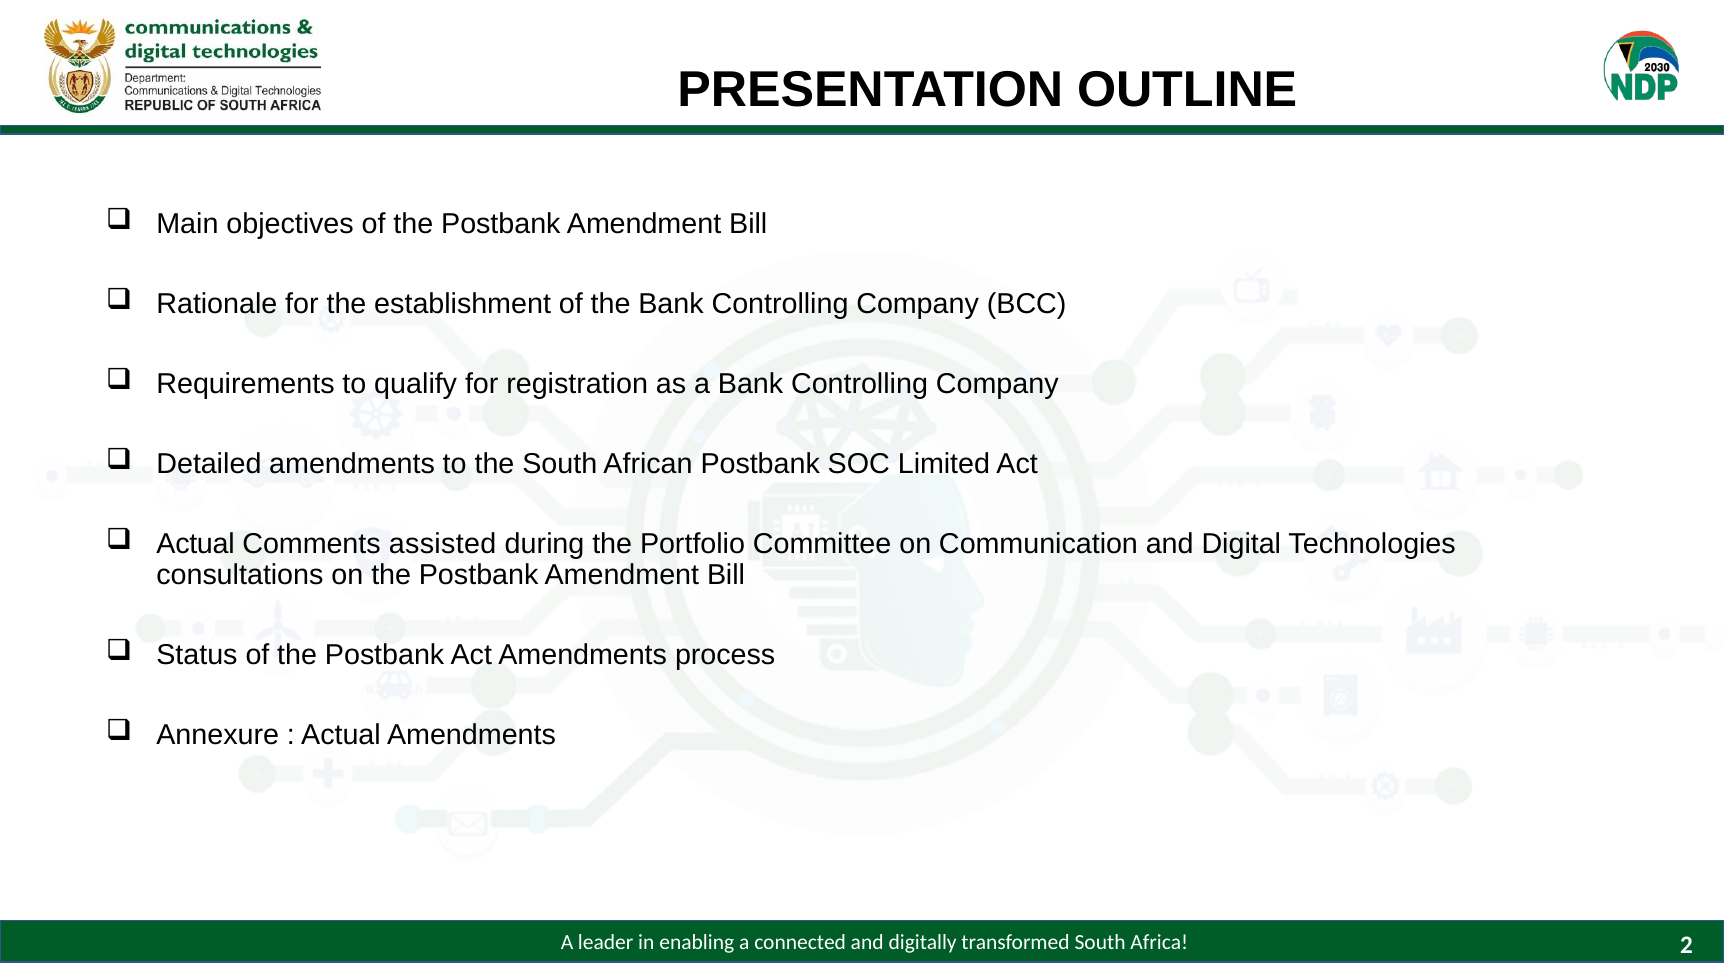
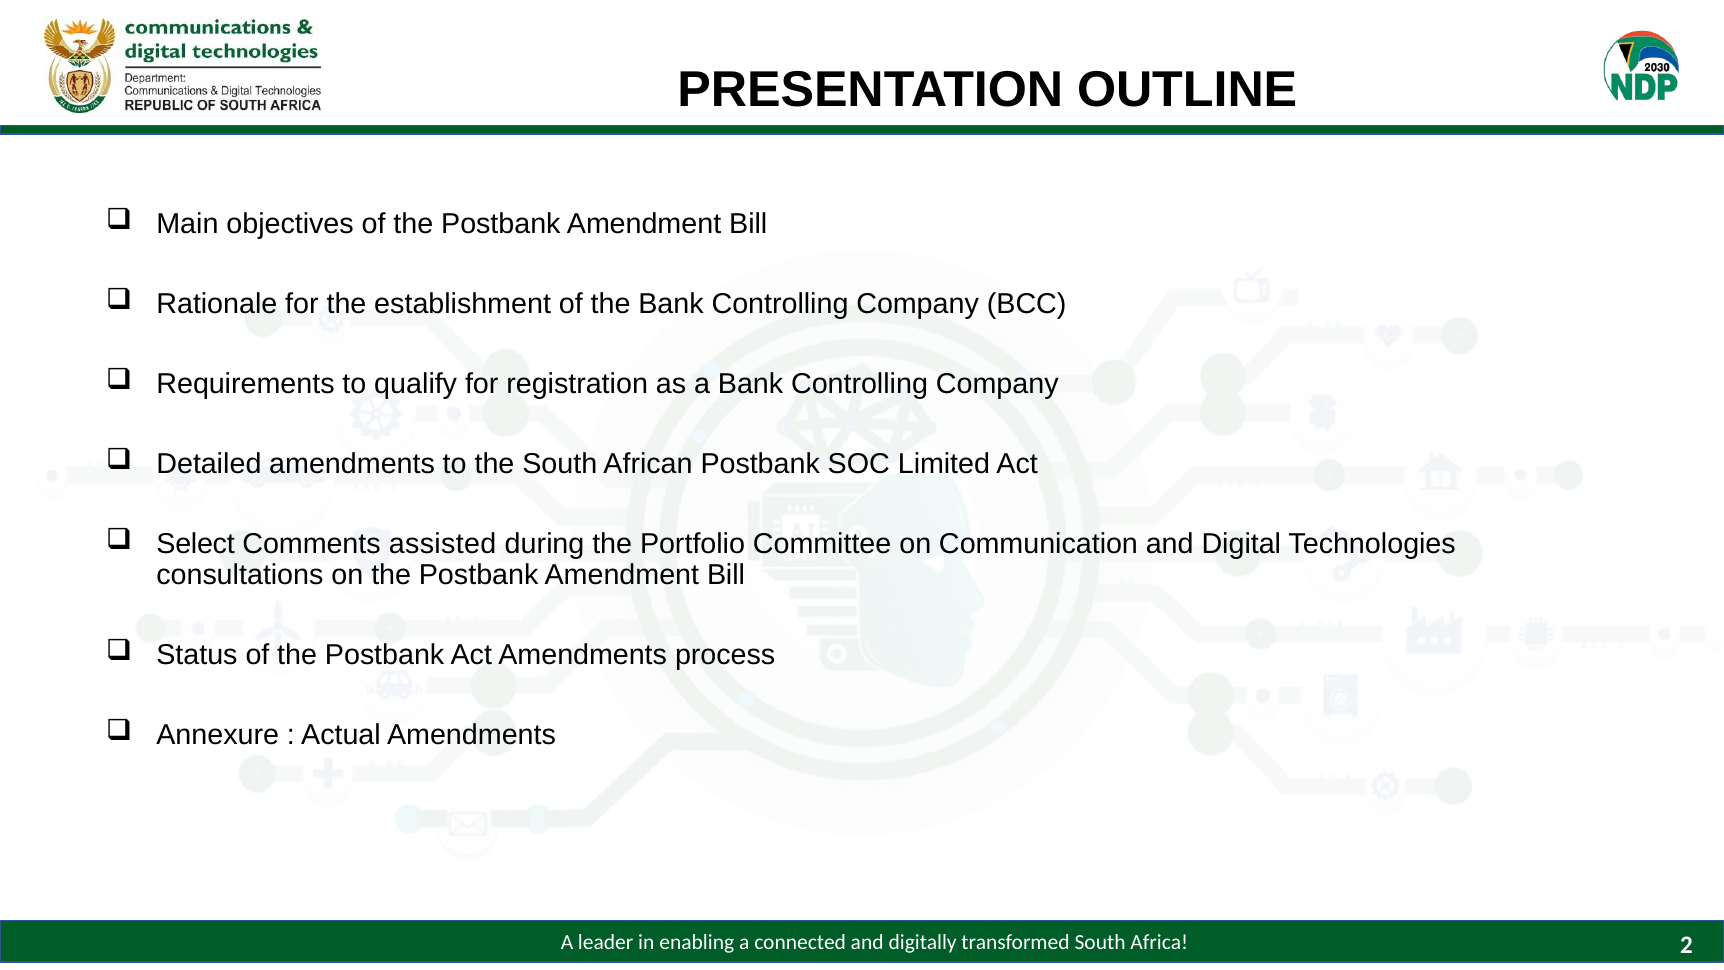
Actual: Actual -> Select (196, 544)
